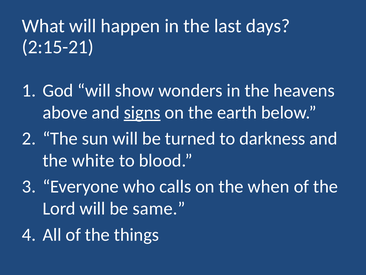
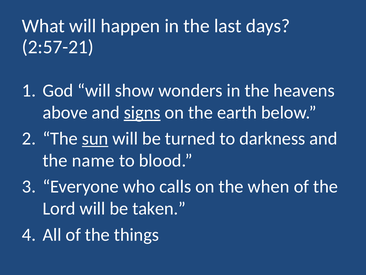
2:15-21: 2:15-21 -> 2:57-21 (58, 47)
sun underline: none -> present (95, 138)
white: white -> name (93, 160)
same: same -> taken (159, 208)
